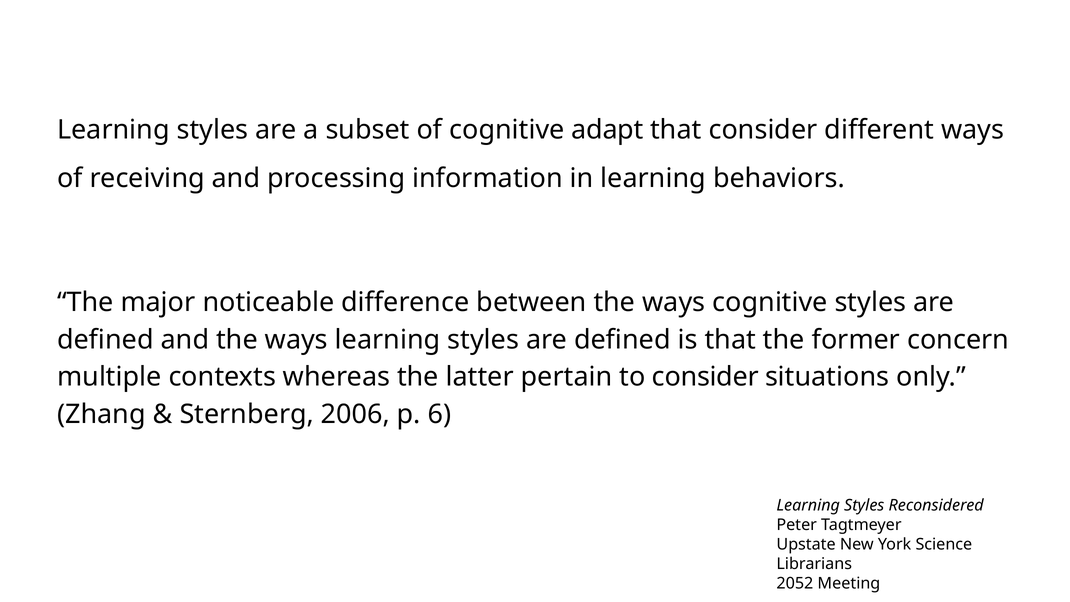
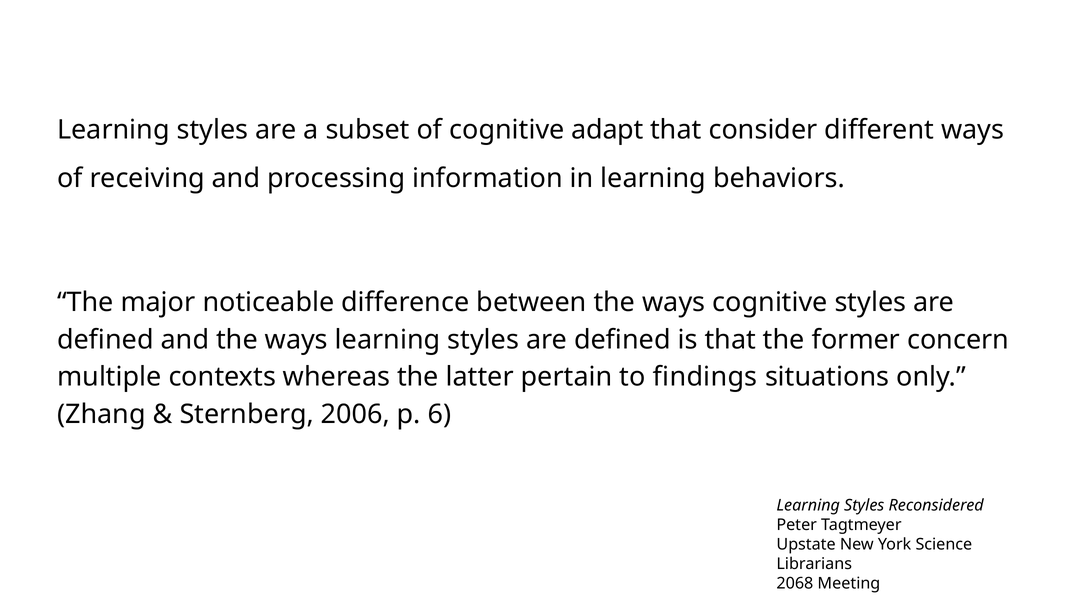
to consider: consider -> findings (705, 377)
2052: 2052 -> 2068 (795, 583)
